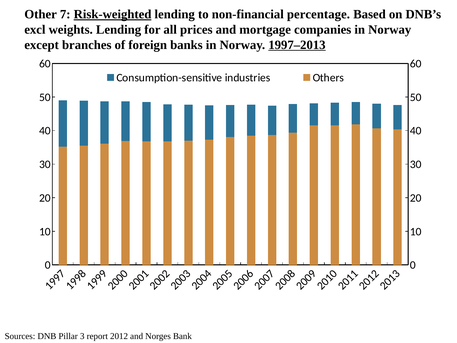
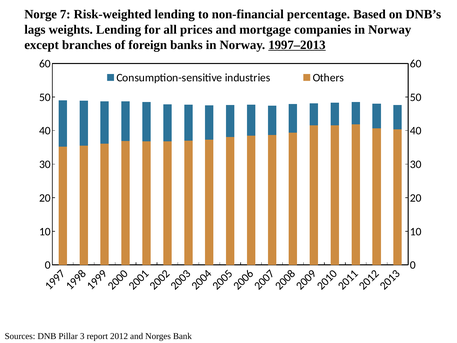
Other: Other -> Norge (41, 14)
Risk-weighted underline: present -> none (113, 14)
excl: excl -> lags (35, 30)
